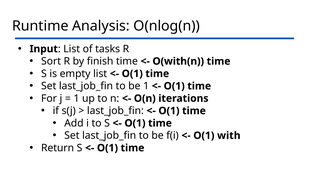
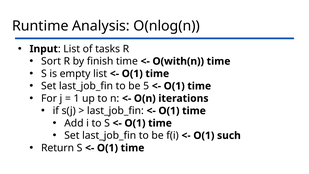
be 1: 1 -> 5 (146, 86)
with: with -> such (229, 135)
